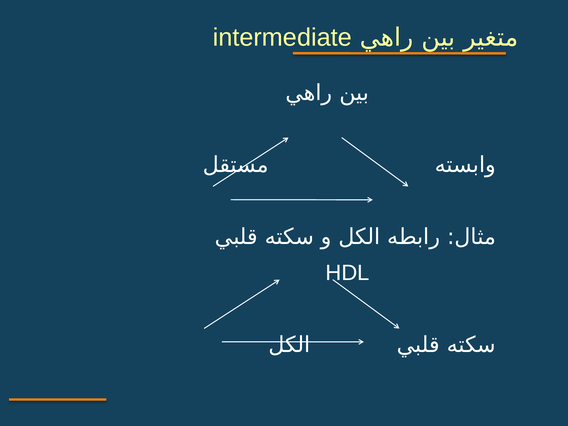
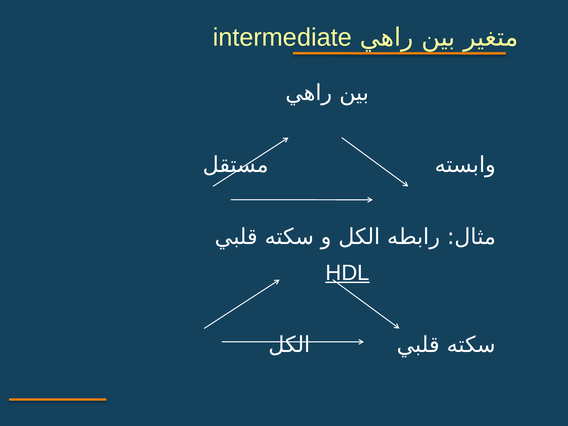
HDL underline: none -> present (348, 273)
